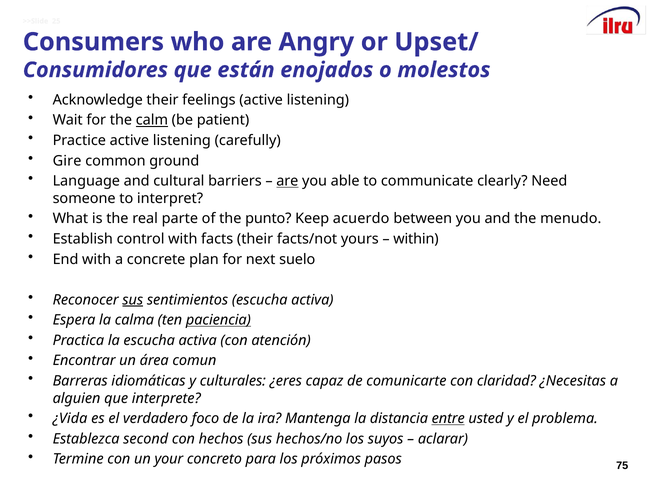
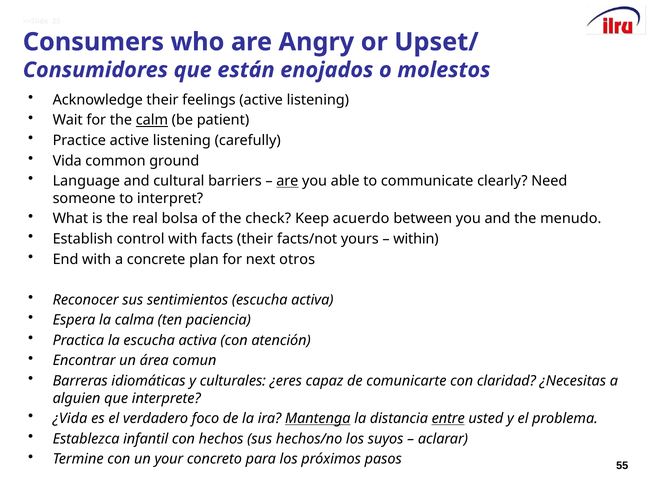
Gire: Gire -> Vida (67, 160)
parte: parte -> bolsa (180, 218)
punto: punto -> check (268, 218)
suelo: suelo -> otros (297, 259)
sus underline: present -> none (133, 299)
paciencia underline: present -> none (218, 320)
Mantenga underline: none -> present (318, 418)
second: second -> infantil (146, 438)
75: 75 -> 55 (622, 465)
